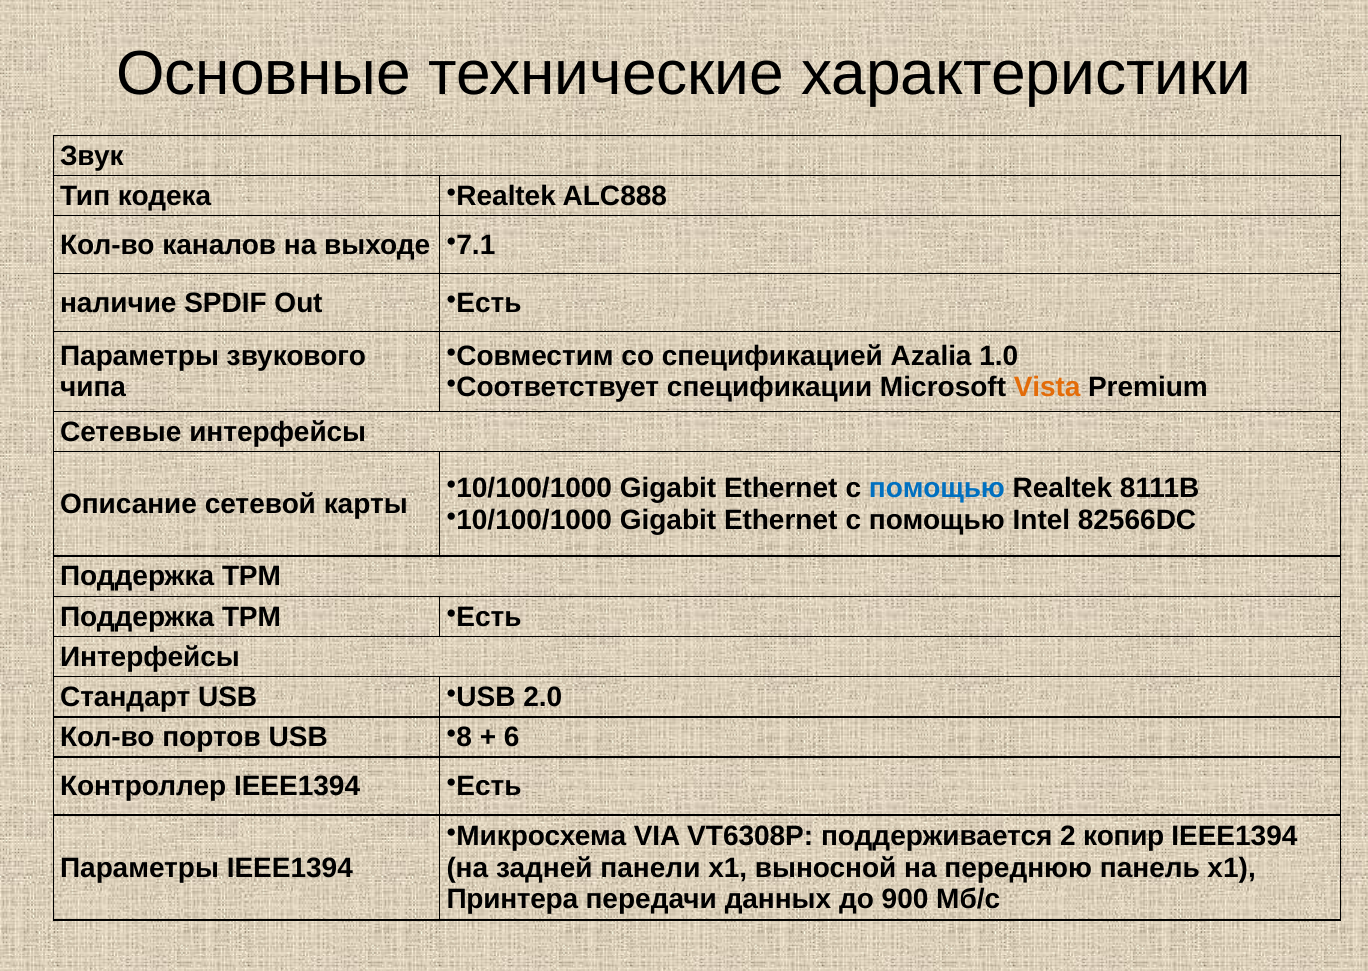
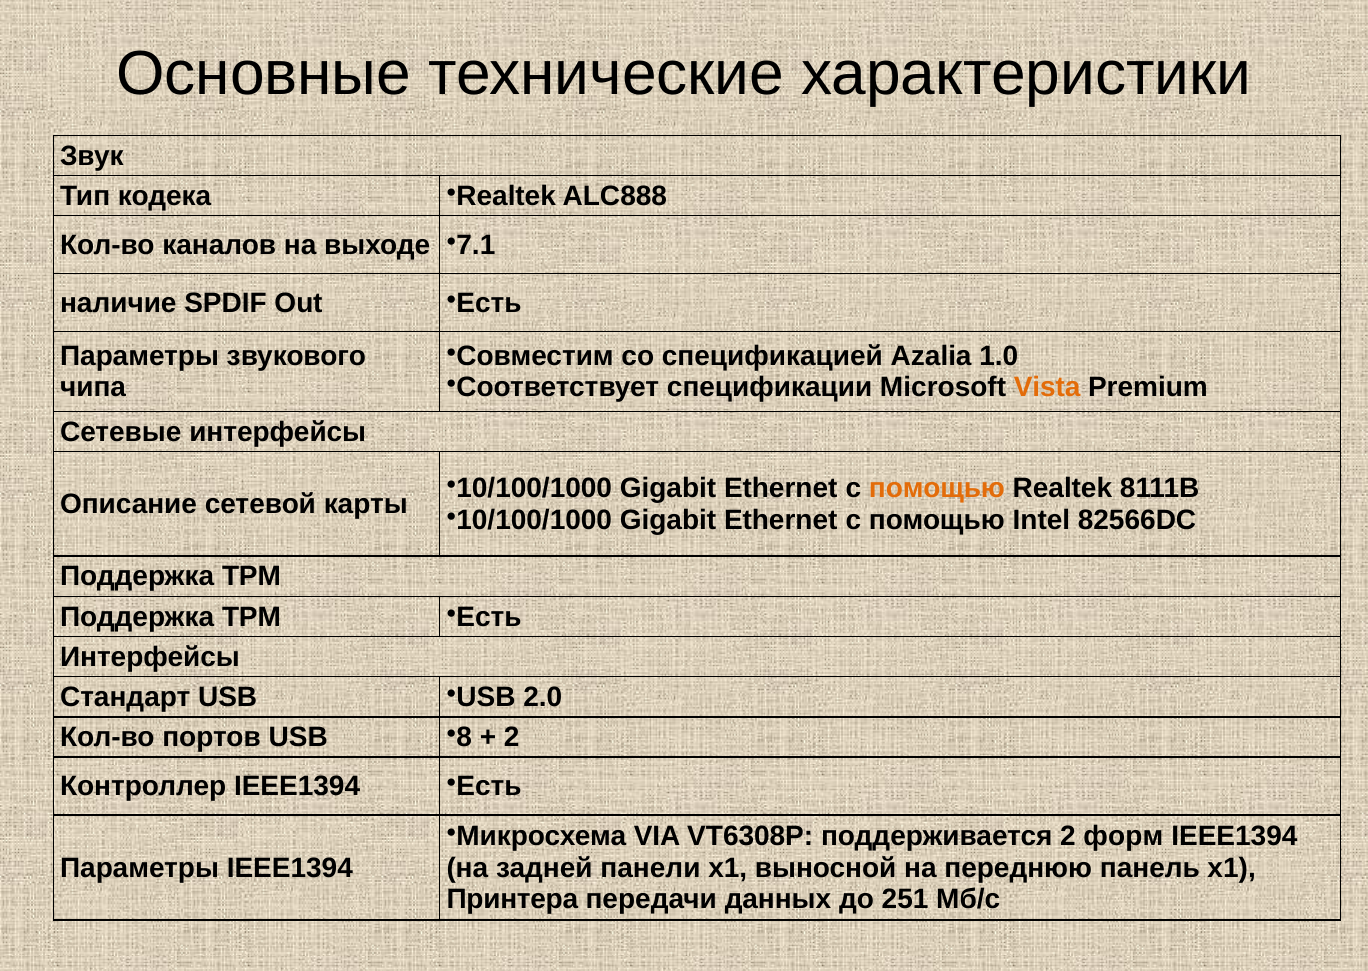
помощью colour: blue -> orange (937, 489)
6: 6 -> 2 (512, 737)
копир: копир -> форм (1123, 837)
900: 900 -> 251 (905, 899)
